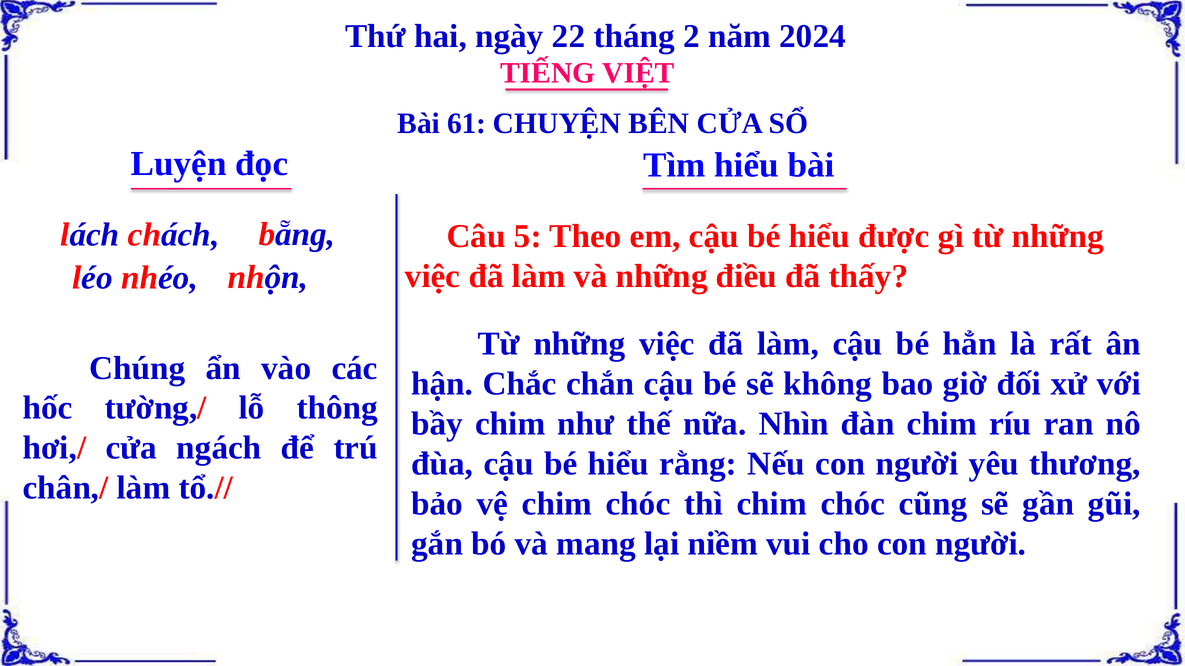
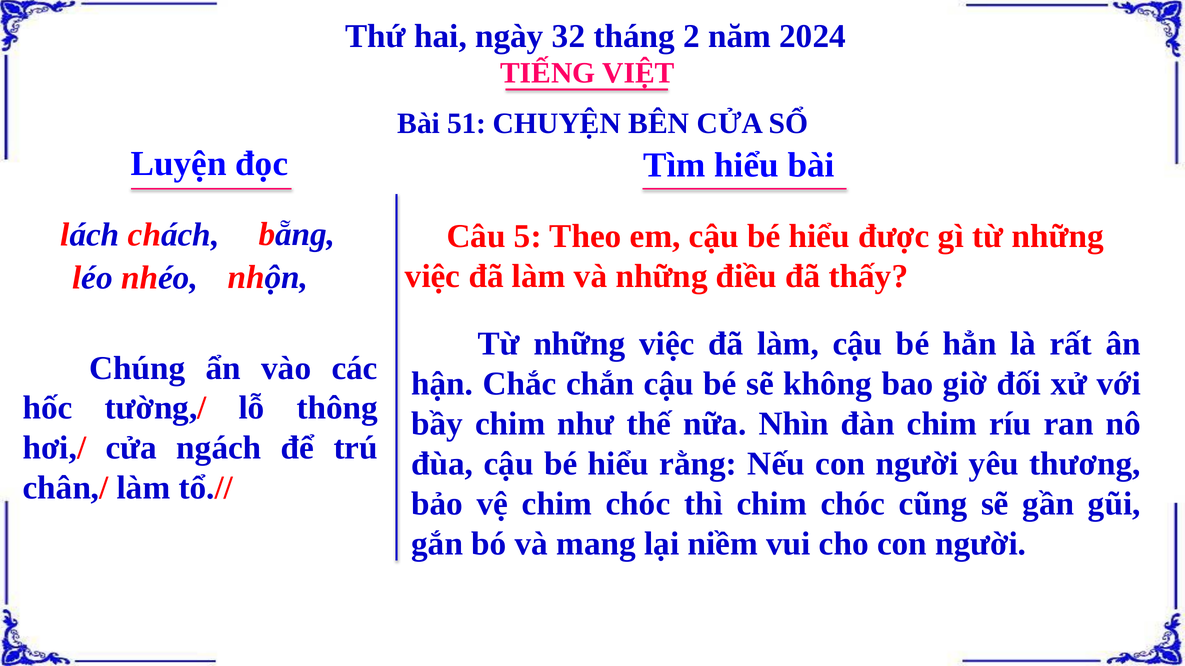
22: 22 -> 32 (569, 36)
61: 61 -> 51 (467, 123)
